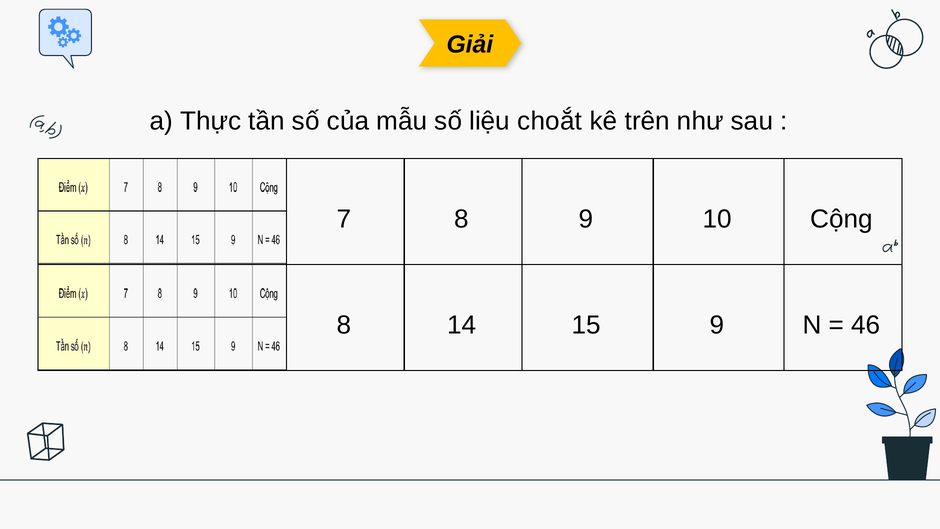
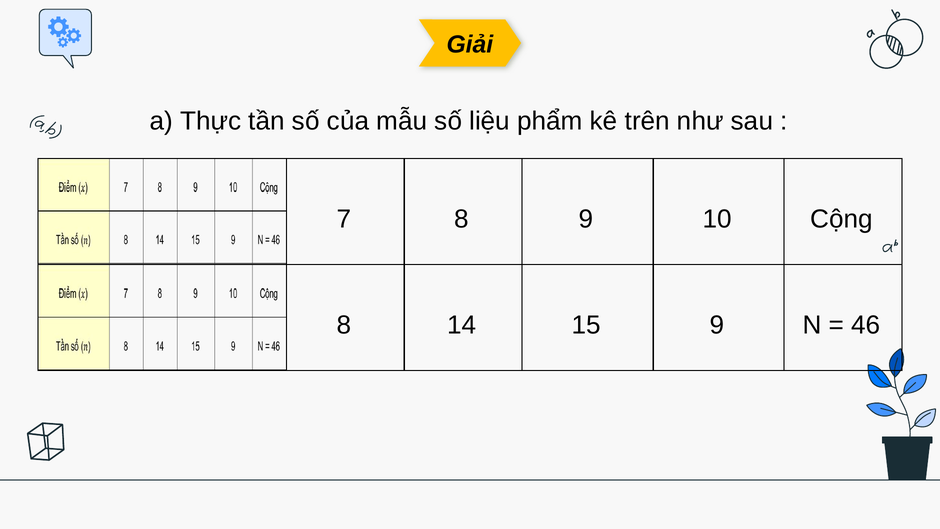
choắt: choắt -> phẩm (550, 121)
